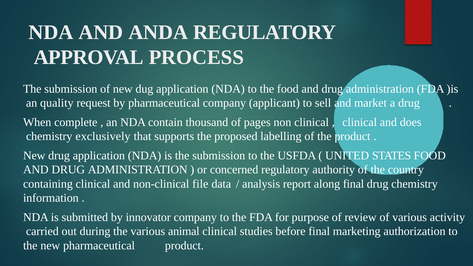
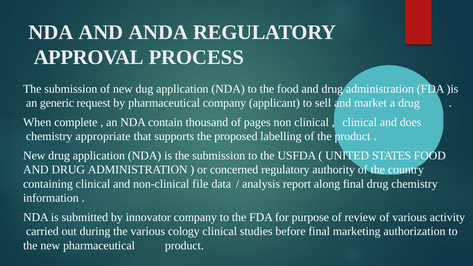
quality: quality -> generic (57, 103)
exclusively: exclusively -> appropriate (103, 136)
animal: animal -> cology (184, 231)
